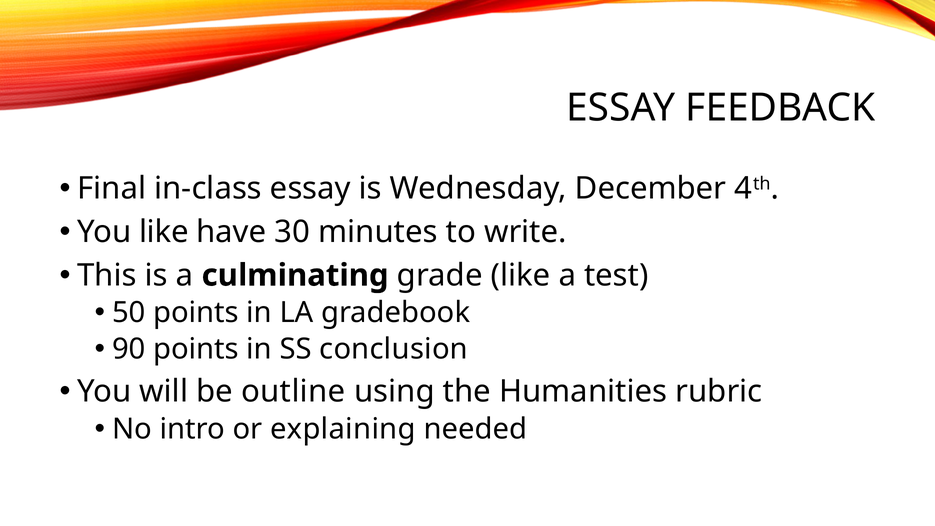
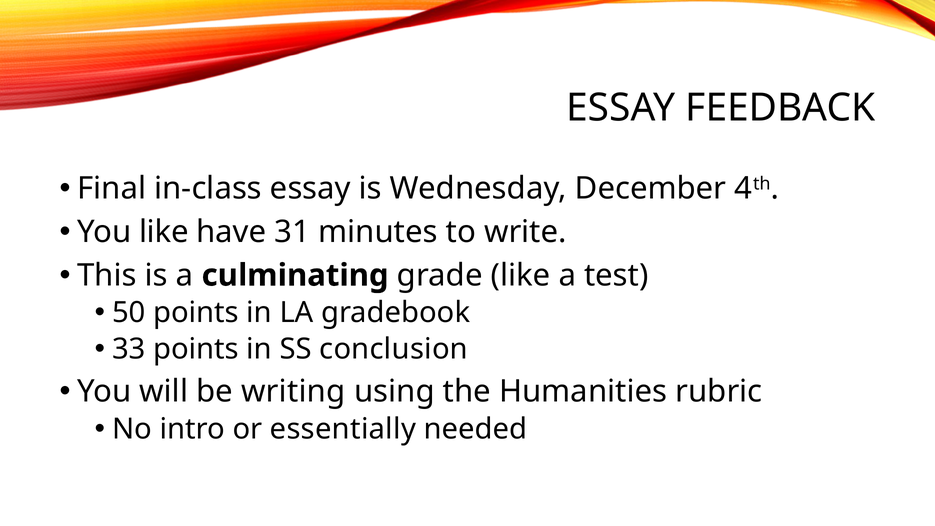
30: 30 -> 31 (292, 232)
90: 90 -> 33 (129, 349)
outline: outline -> writing (293, 392)
explaining: explaining -> essentially (343, 429)
